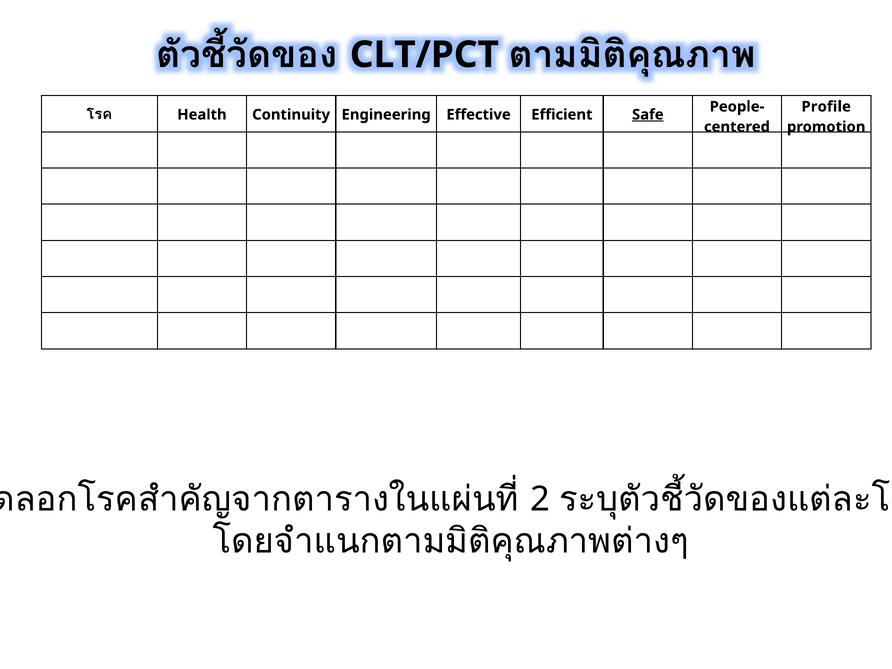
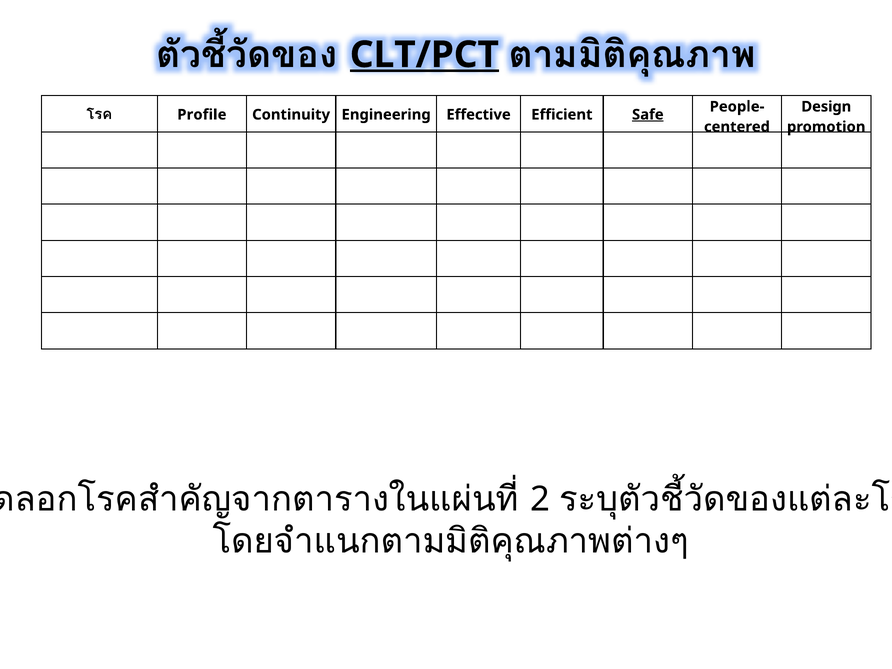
CLT/PCT underline: none -> present (424, 55)
Profile: Profile -> Design (826, 107)
Health: Health -> Profile (202, 115)
